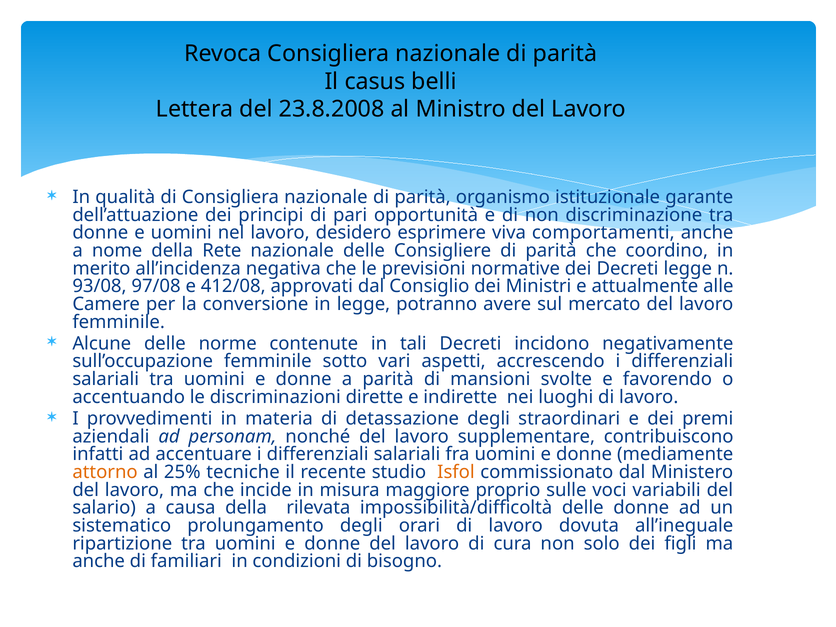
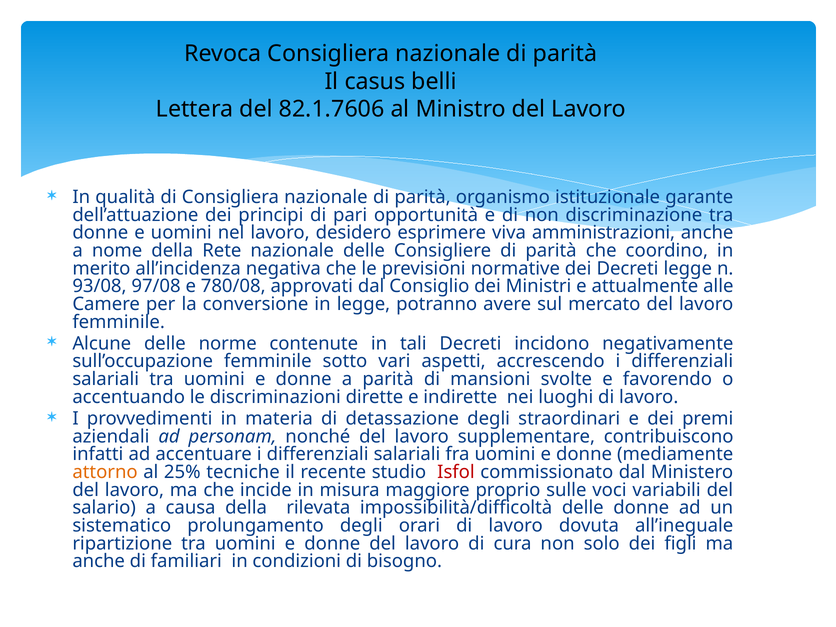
23.8.2008: 23.8.2008 -> 82.1.7606 (332, 109)
comportamenti: comportamenti -> amministrazioni (603, 233)
412/08: 412/08 -> 780/08 (233, 286)
Isfol colour: orange -> red (456, 472)
